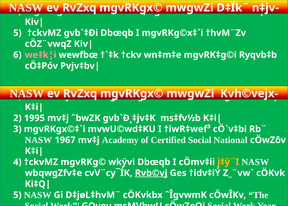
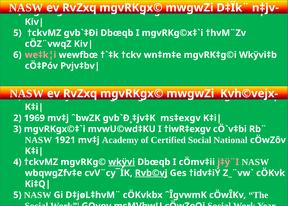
Ryqvb‡b: Ryqvb‡b -> Wkÿvi‡b (258, 55)
1995: 1995 -> 1969 (34, 118)
ms‡fv½b: ms‡fv½b -> ms‡exgv (180, 118)
†iwR‡wef³: †iwR‡wef³ -> †iwR‡exgv (187, 129)
1967: 1967 -> 1921 (65, 140)
wkÿvi underline: none -> present (122, 162)
j‡ÿ¨I colour: yellow -> pink (228, 162)
